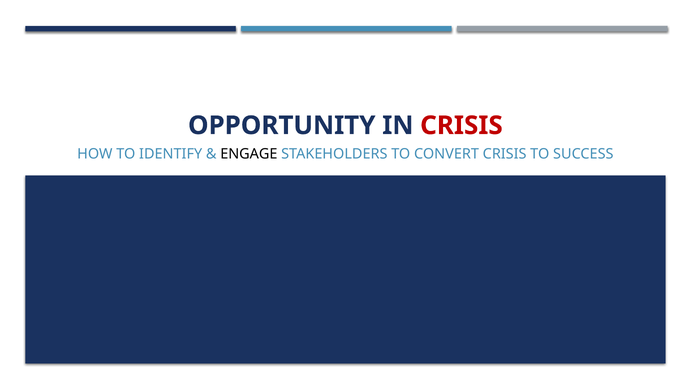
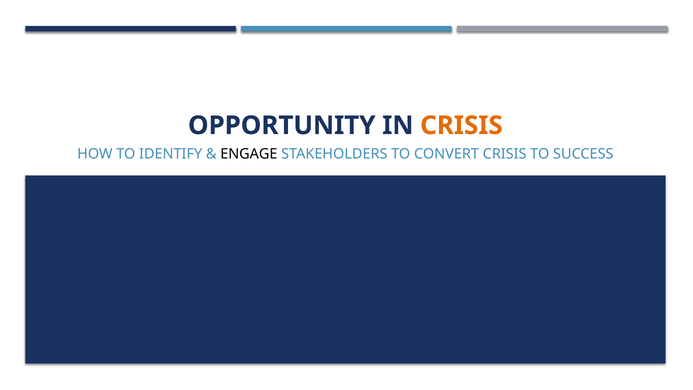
CRISIS colour: red -> orange (461, 125)
